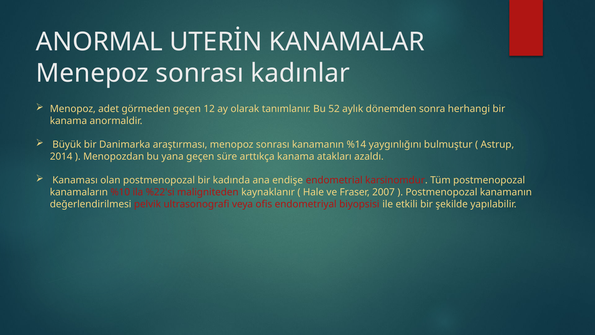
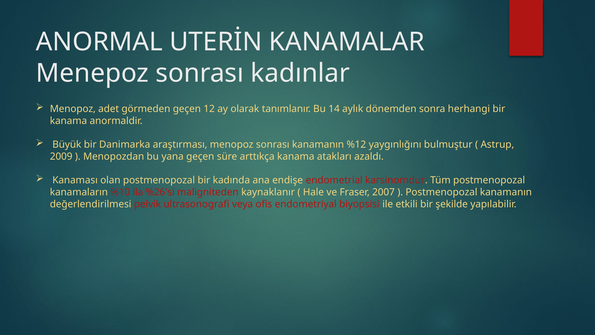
52: 52 -> 14 (334, 109)
%14: %14 -> %12 (356, 144)
2014: 2014 -> 2009 (61, 156)
%22'si: %22'si -> %26'si (160, 192)
